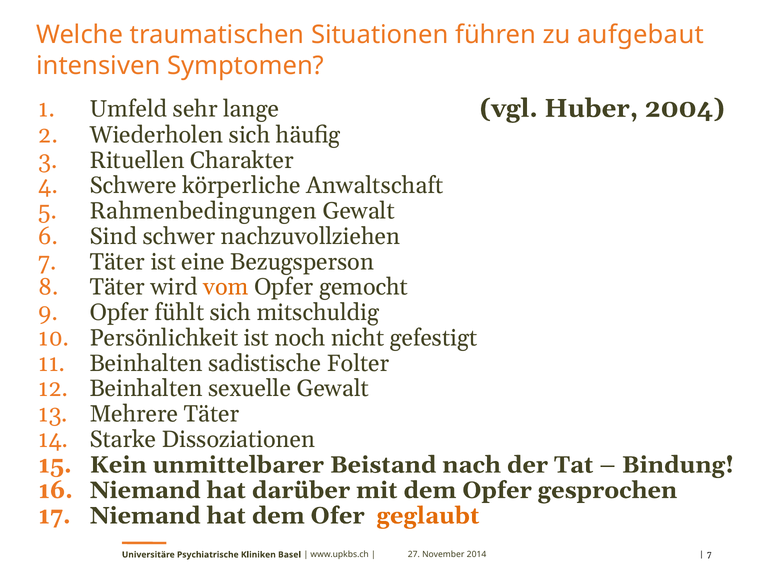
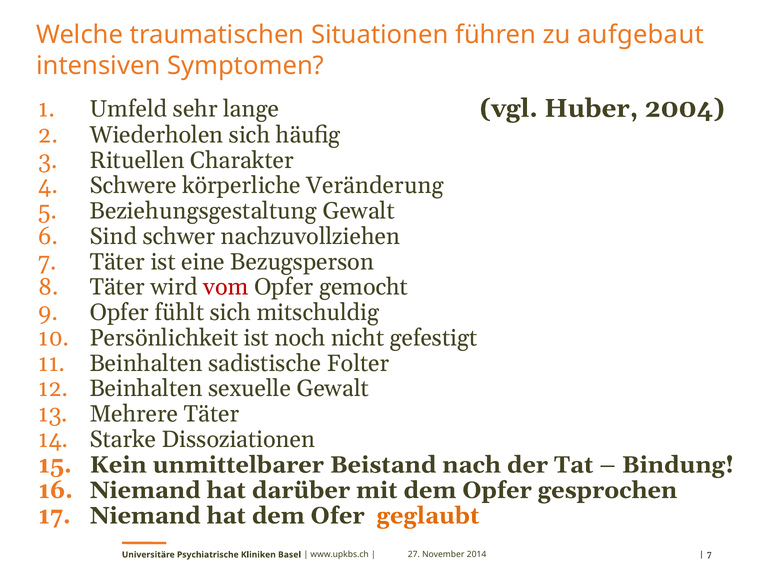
Anwaltschaft: Anwaltschaft -> Veränderung (375, 186)
Rahmenbedingungen: Rahmenbedingungen -> Beziehungsgestaltung (203, 211)
vom colour: orange -> red (226, 287)
